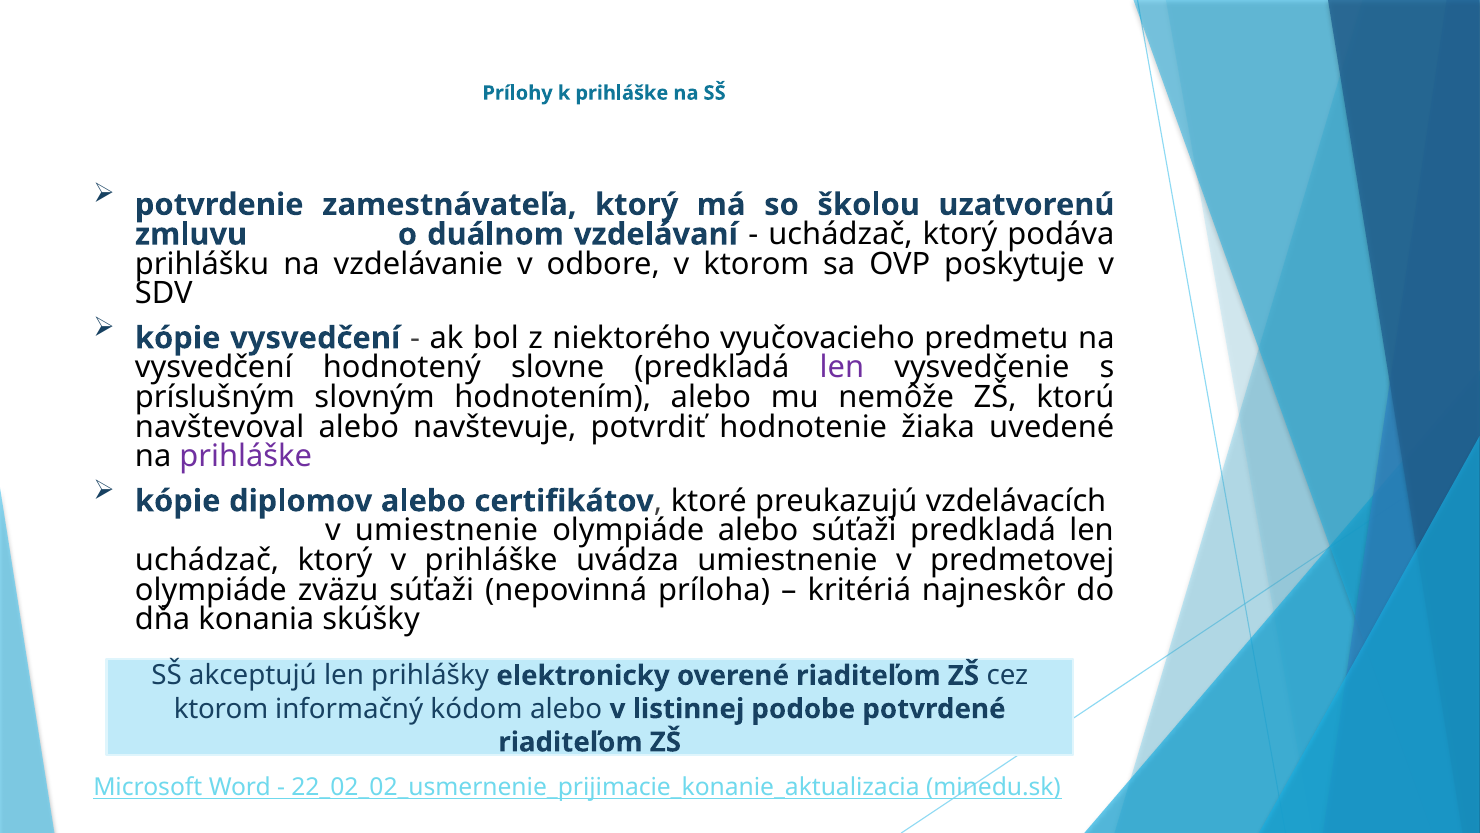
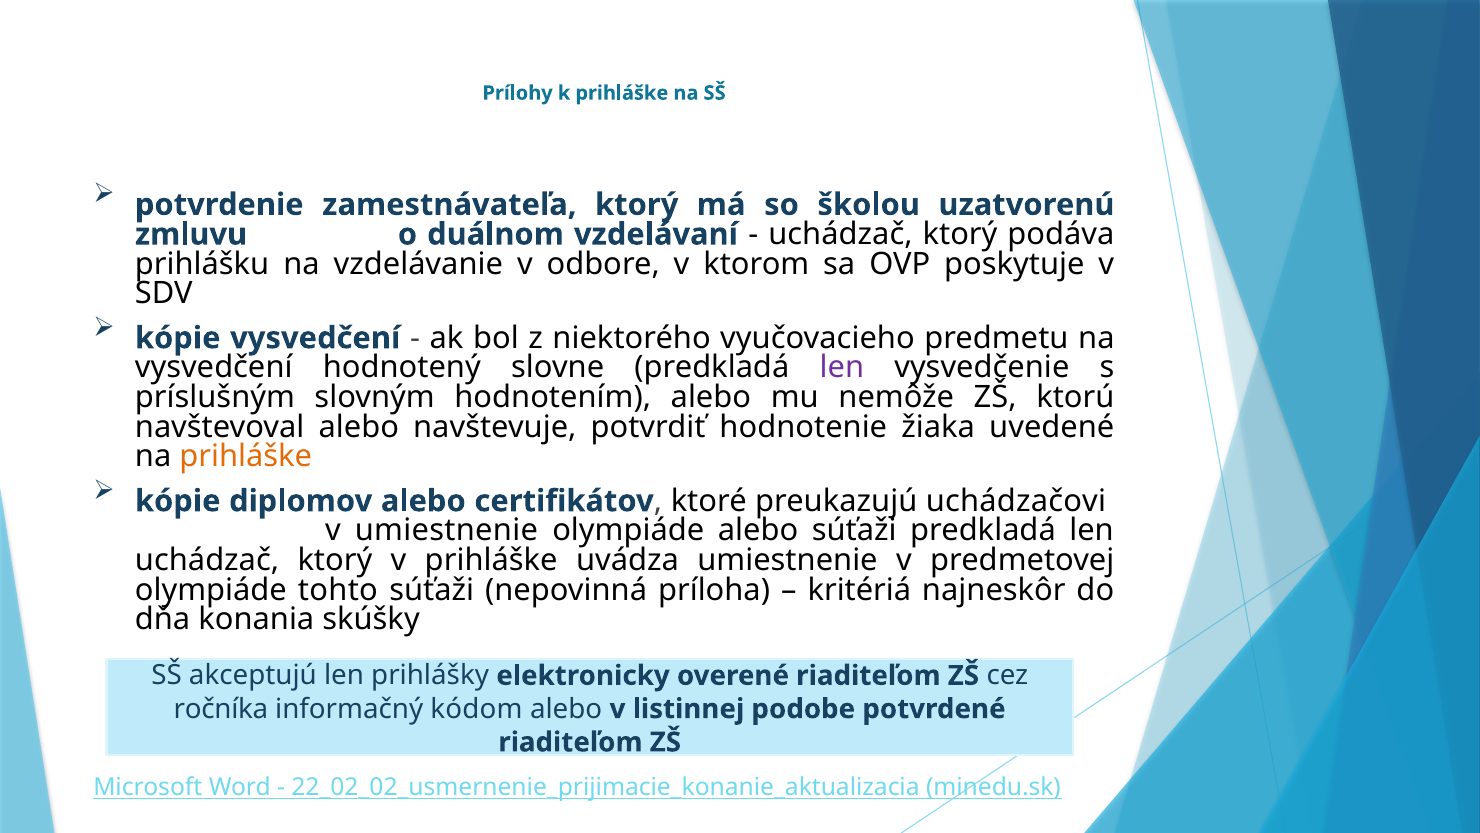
prihláške colour: purple -> orange (246, 456)
vzdelávacích: vzdelávacích -> uchádzačovi (1016, 501)
zväzu: zväzu -> tohto (338, 590)
ktorom: ktorom -> ročníka (221, 709)
